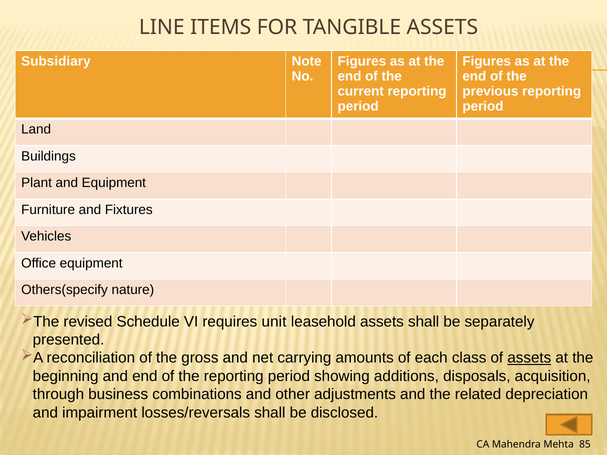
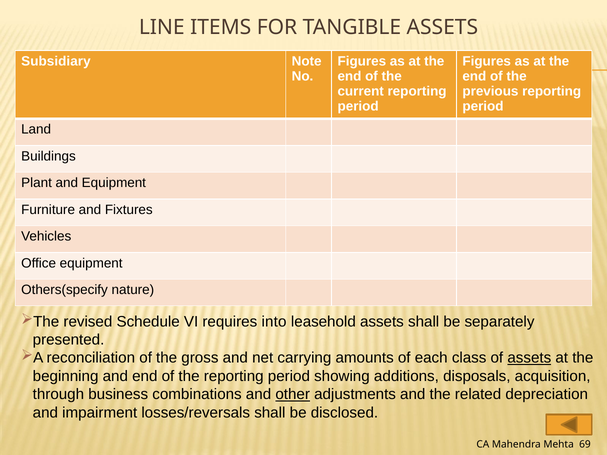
unit: unit -> into (274, 322)
other underline: none -> present (293, 395)
85: 85 -> 69 (585, 445)
